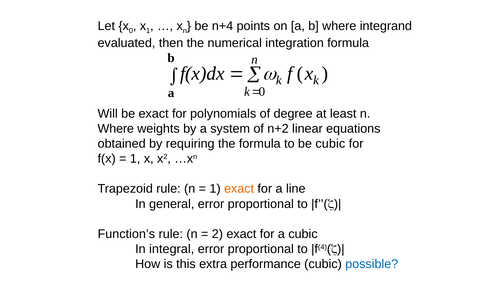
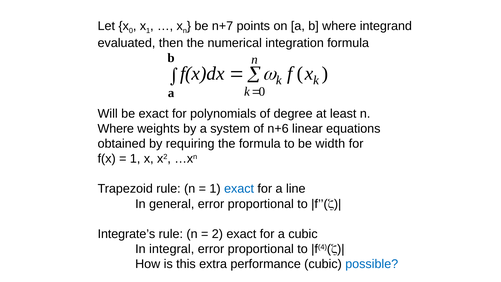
n+4: n+4 -> n+7 (223, 26)
n+2: n+2 -> n+6 (278, 129)
be cubic: cubic -> width (330, 144)
exact colour: orange -> blue (239, 189)
Function’s: Function’s -> Integrate’s (126, 234)
